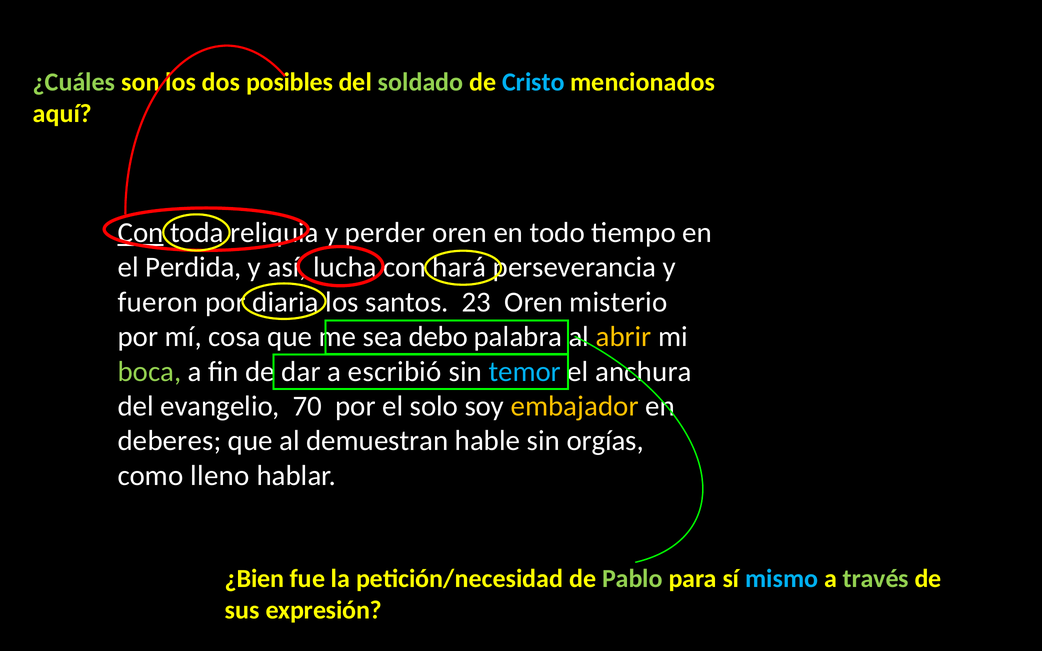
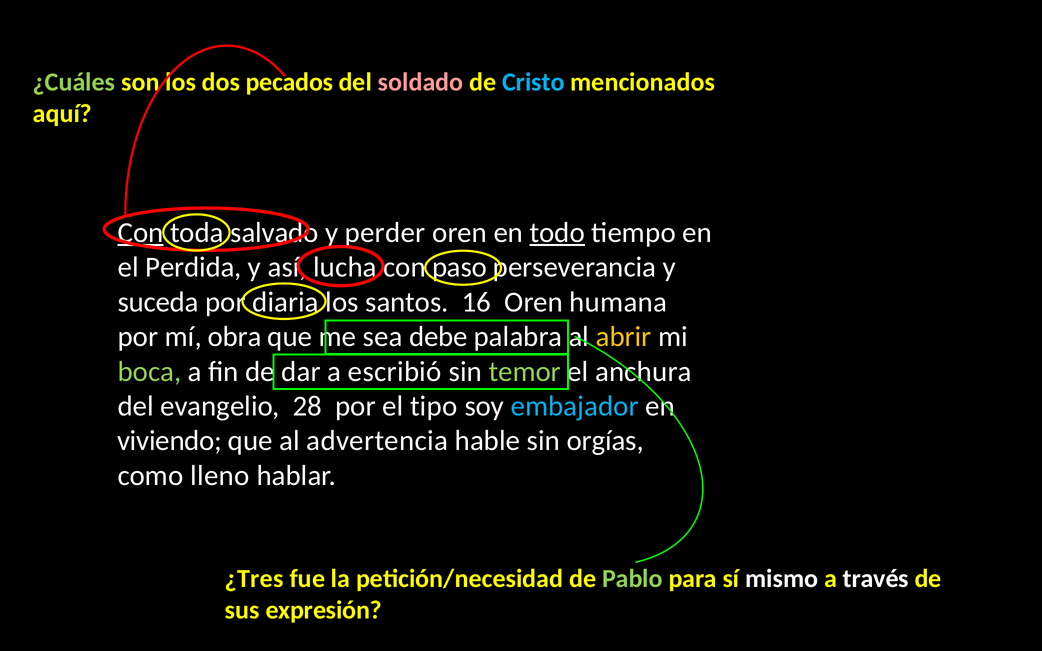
posibles: posibles -> pecados (290, 82)
soldado colour: light green -> pink (421, 82)
reliquia: reliquia -> salvado (275, 233)
todo underline: none -> present (557, 233)
hará: hará -> paso (459, 267)
fueron: fueron -> suceda (158, 302)
23: 23 -> 16 (476, 302)
misterio: misterio -> humana (618, 302)
cosa: cosa -> obra (235, 337)
debo: debo -> debe (438, 337)
temor colour: light blue -> light green (525, 372)
70: 70 -> 28 (307, 406)
solo: solo -> tipo (434, 406)
embajador colour: yellow -> light blue (575, 406)
deberes: deberes -> viviendo (170, 441)
demuestran: demuestran -> advertencia (377, 441)
¿Bien: ¿Bien -> ¿Tres (254, 579)
mismo colour: light blue -> white (782, 579)
través colour: light green -> white (876, 579)
